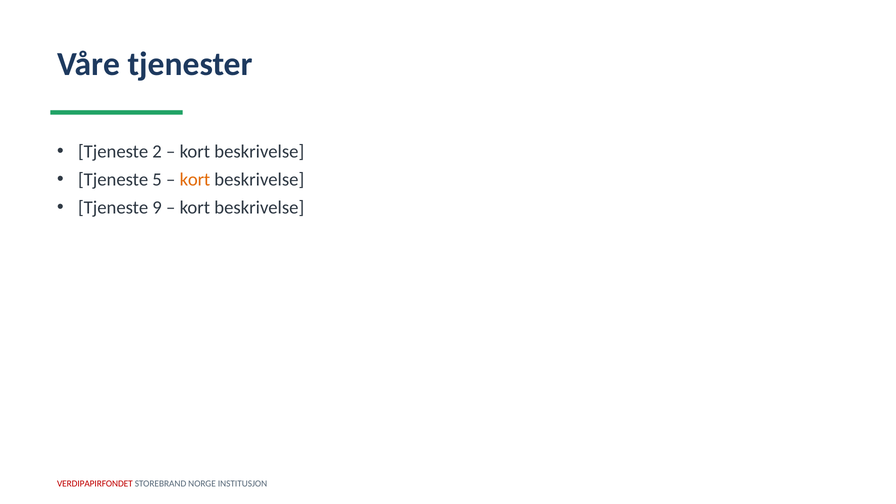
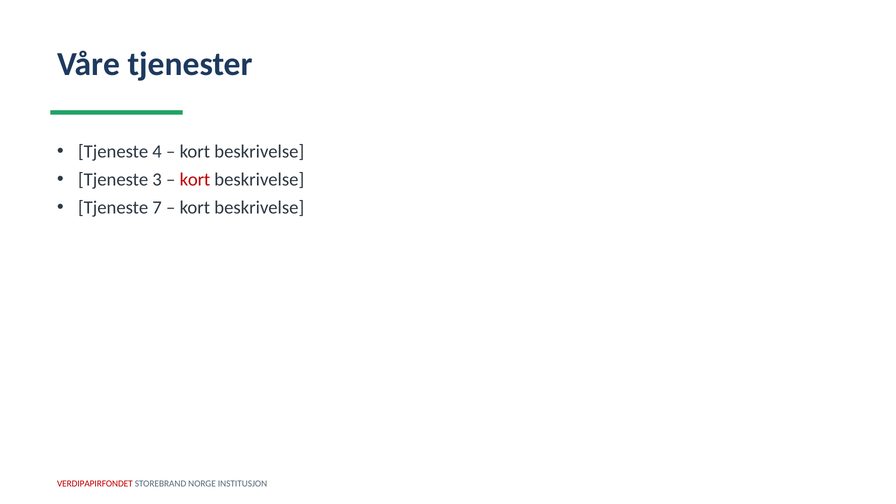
2: 2 -> 4 (157, 152)
5: 5 -> 3 (157, 180)
kort colour: orange -> red (195, 180)
9: 9 -> 7 (157, 208)
